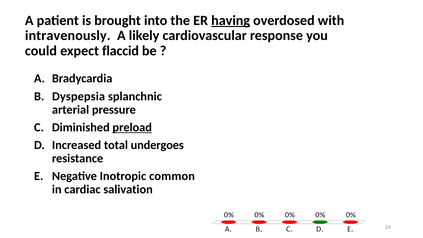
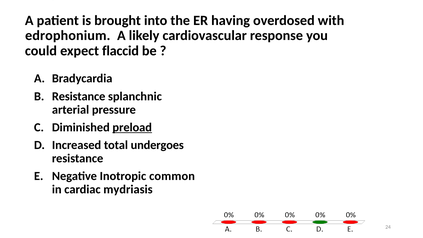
having underline: present -> none (231, 20)
intravenously: intravenously -> edrophonium (68, 36)
Dyspepsia: Dyspepsia -> Resistance (79, 96)
salivation: salivation -> mydriasis (128, 189)
